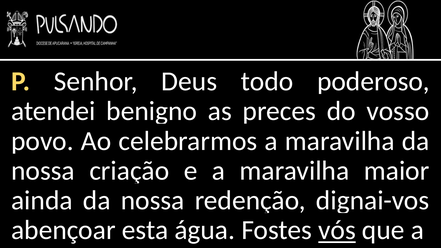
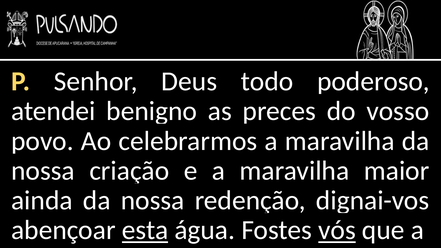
esta underline: none -> present (145, 230)
